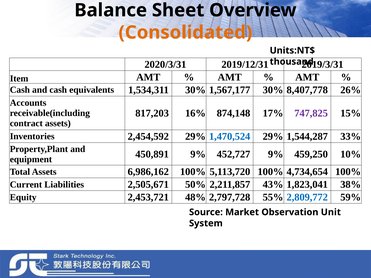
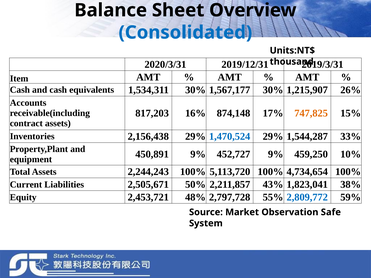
Consolidated colour: orange -> blue (185, 33)
8,407,778: 8,407,778 -> 1,215,907 (307, 90)
747,825 colour: purple -> orange (311, 113)
2,454,592: 2,454,592 -> 2,156,438 (148, 137)
6,986,162: 6,986,162 -> 2,244,243 (148, 172)
Unit: Unit -> Safe (331, 212)
